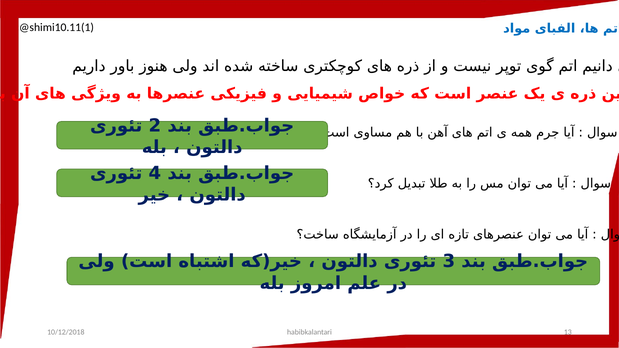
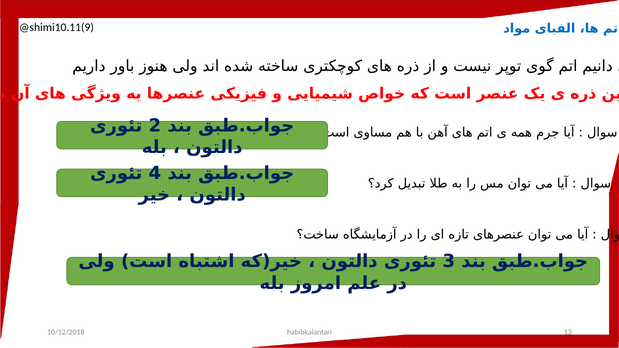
@shimi10.11(1: @shimi10.11(1 -> @shimi10.11(9 (57, 27)
